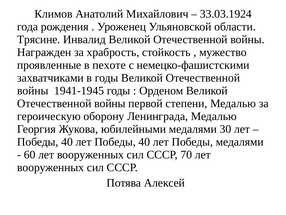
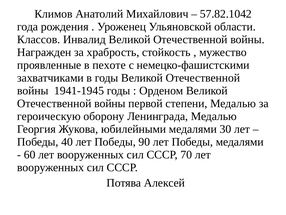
33.03.1924: 33.03.1924 -> 57.82.1042 (226, 14)
Трясине: Трясине -> Классов (39, 39)
лет Победы 40: 40 -> 90 (144, 142)
